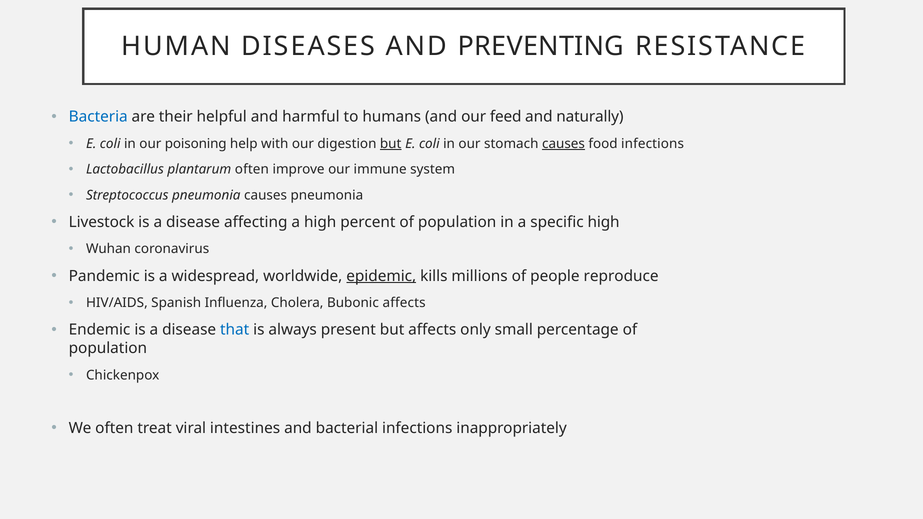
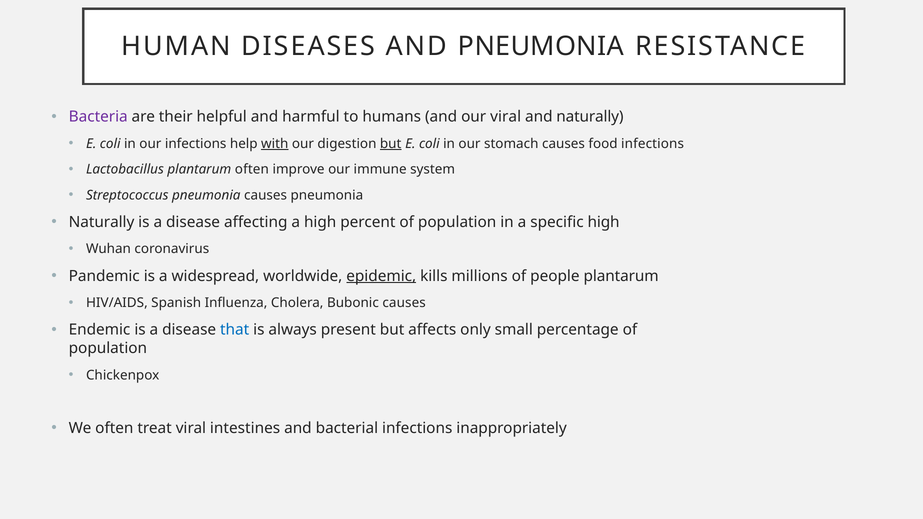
AND PREVENTING: PREVENTING -> PNEUMONIA (541, 46)
Bacteria colour: blue -> purple (98, 117)
our feed: feed -> viral (506, 117)
our poisoning: poisoning -> infections (196, 144)
with underline: none -> present (275, 144)
causes underline: present -> none (563, 144)
Livestock: Livestock -> Naturally (102, 222)
people reproduce: reproduce -> plantarum (621, 276)
Bubonic affects: affects -> causes (404, 303)
